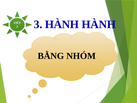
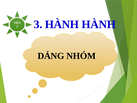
BẰNG: BẰNG -> DÁNG (51, 56)
